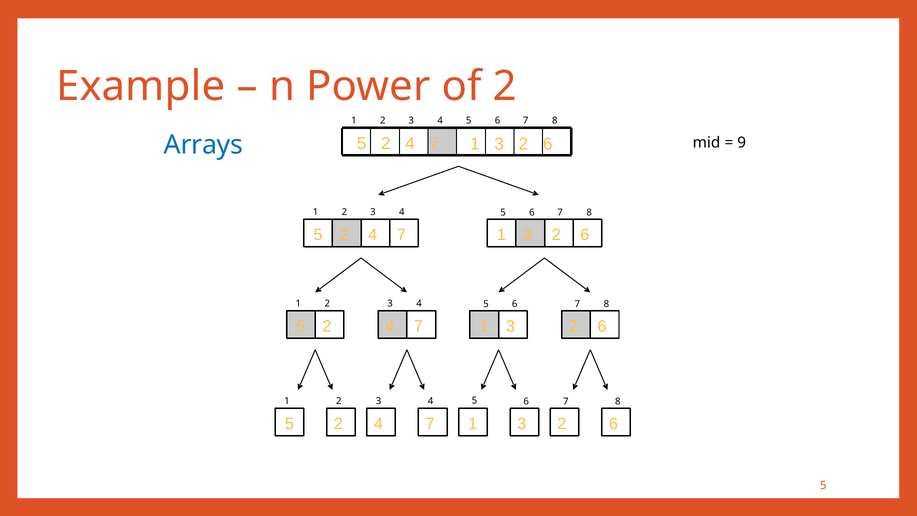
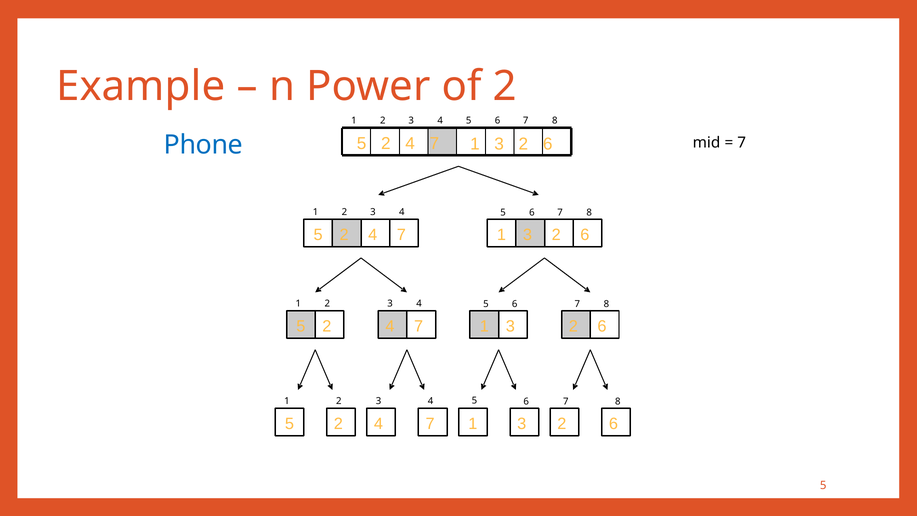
Arrays: Arrays -> Phone (203, 145)
9: 9 -> 7 (742, 143)
